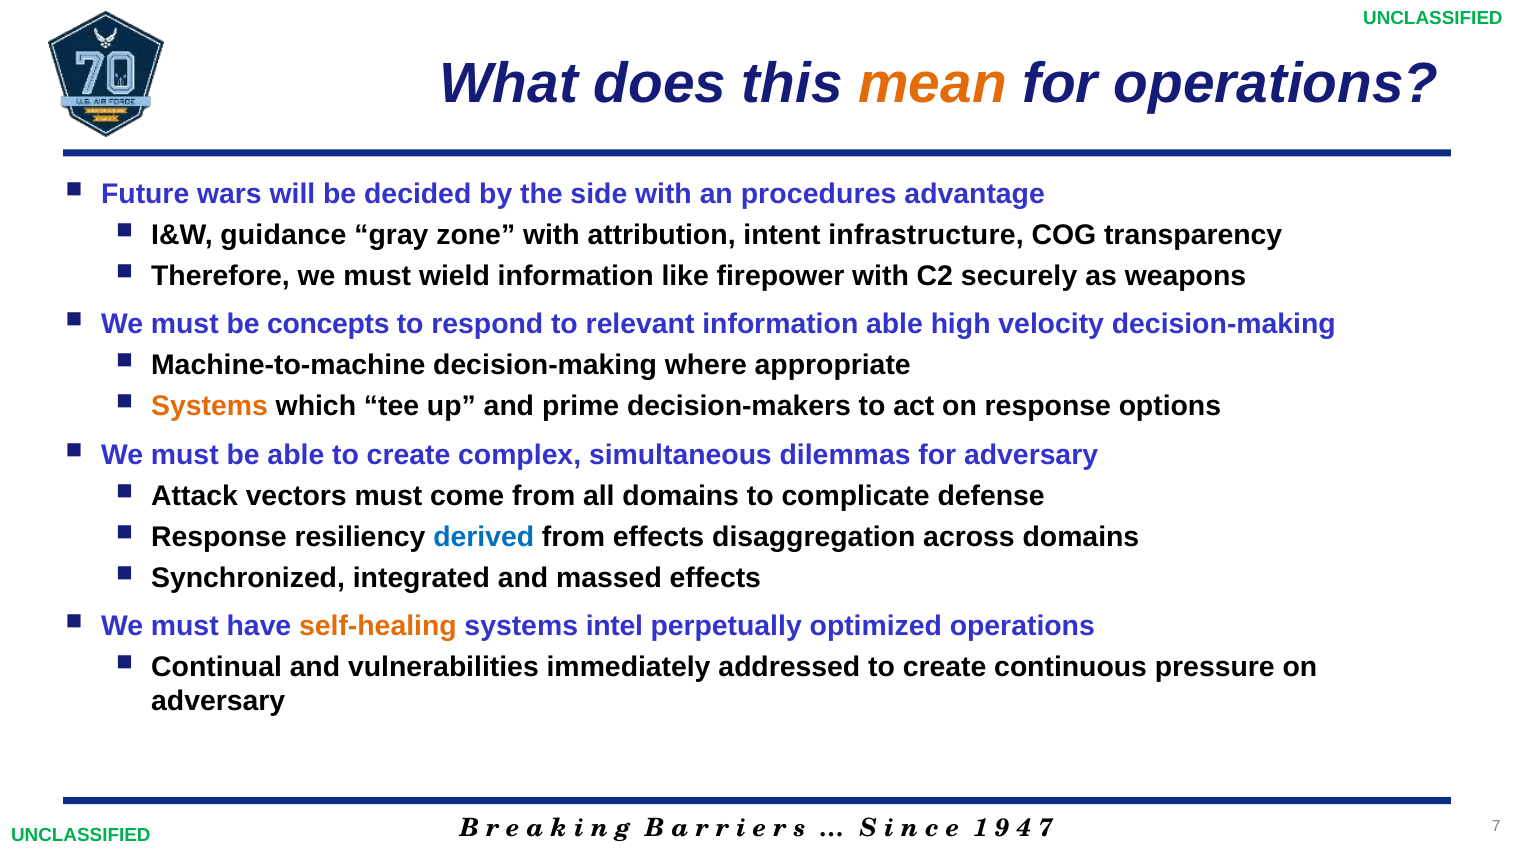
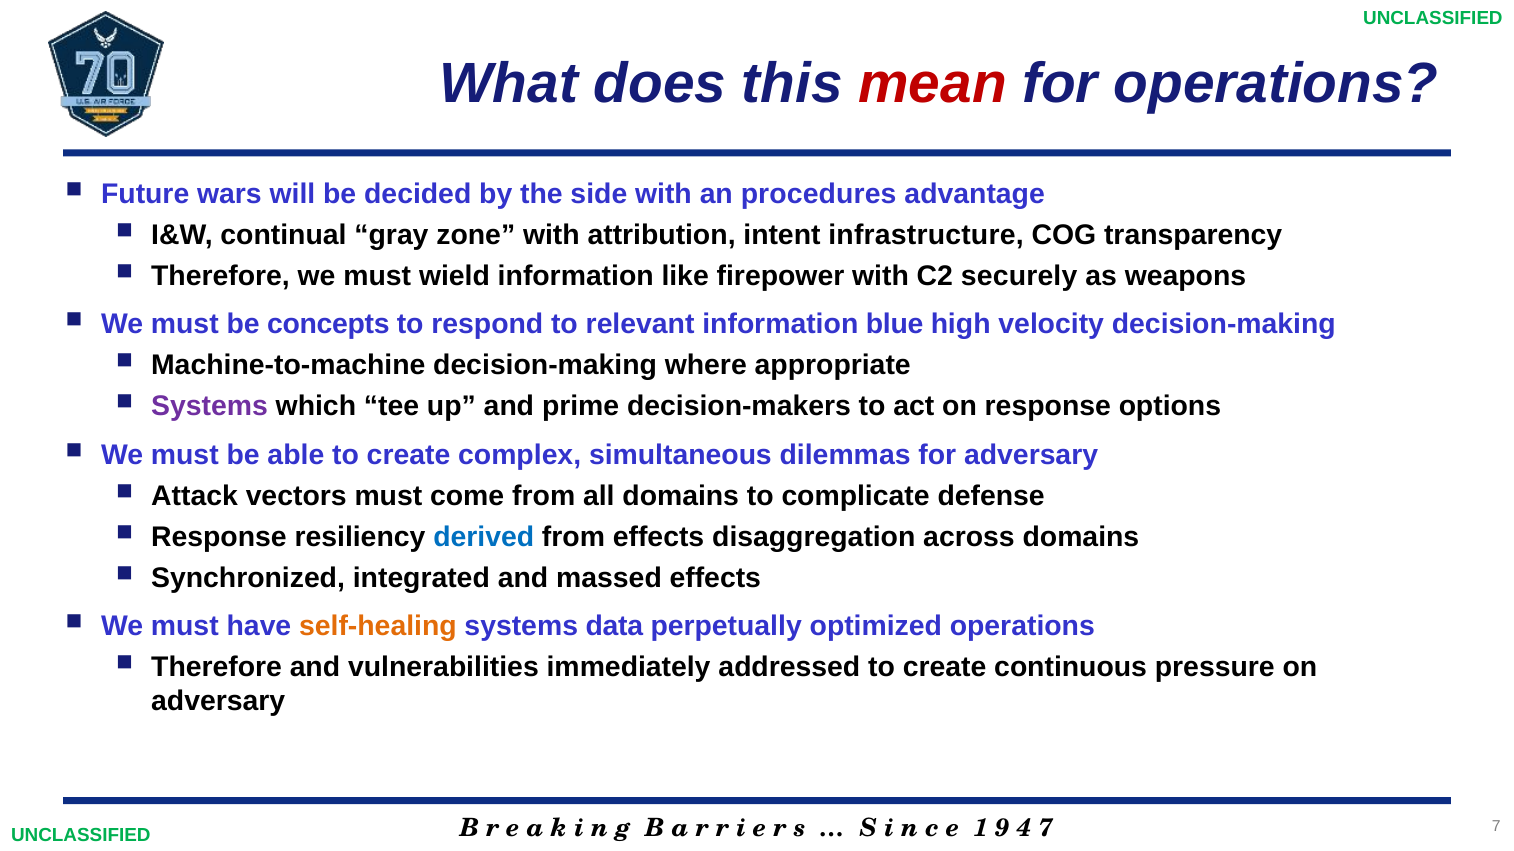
mean colour: orange -> red (933, 84)
guidance: guidance -> continual (283, 235)
information able: able -> blue (895, 324)
Systems colour: orange -> purple (210, 407)
intel: intel -> data (614, 627)
Continual: Continual -> Therefore (217, 668)
